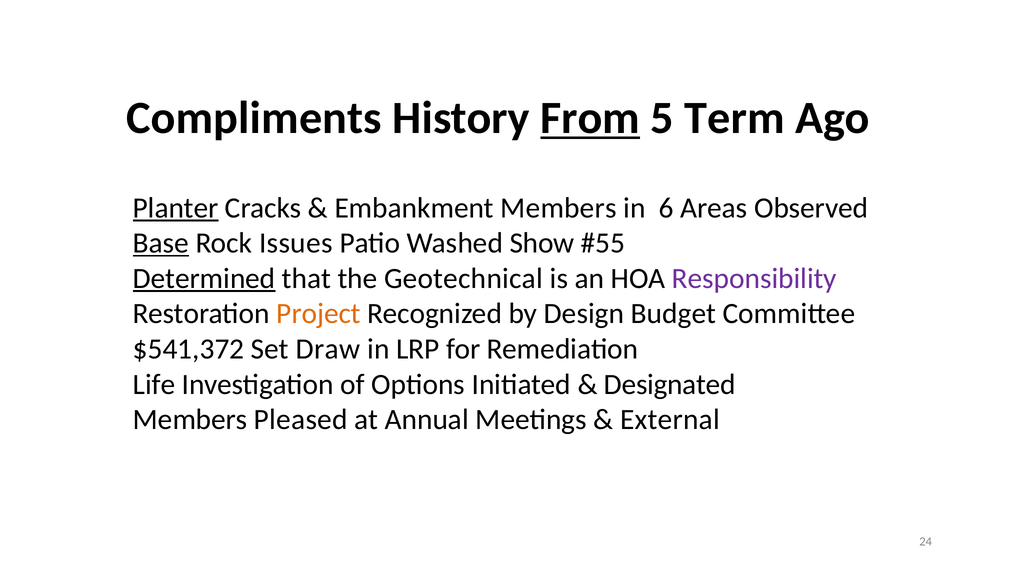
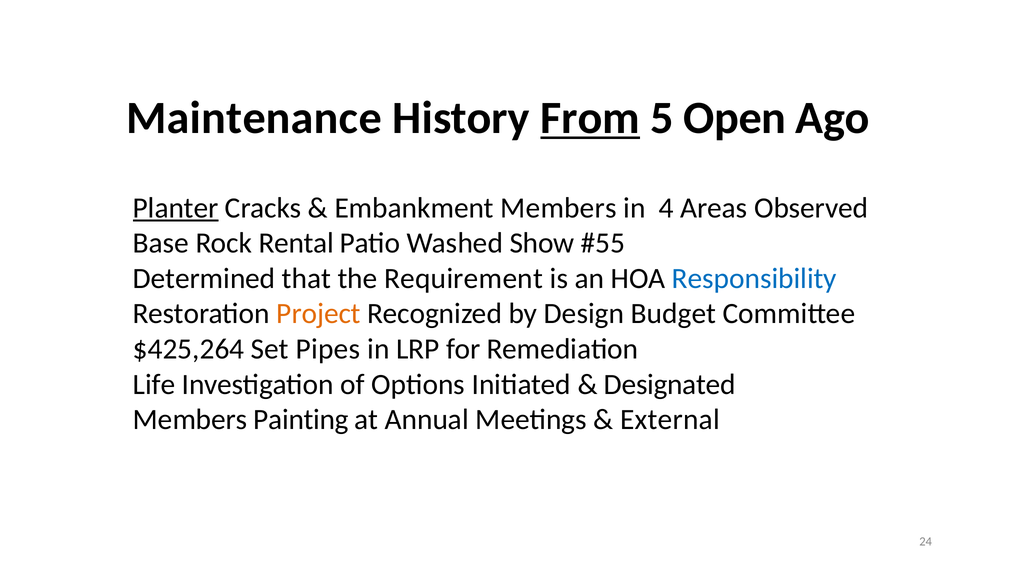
Compliments: Compliments -> Maintenance (254, 118)
Term: Term -> Open (735, 118)
6: 6 -> 4 (666, 208)
Base underline: present -> none (161, 243)
Issues: Issues -> Rental (296, 243)
Determined underline: present -> none (204, 279)
Geotechnical: Geotechnical -> Requirement (464, 279)
Responsibility colour: purple -> blue (754, 279)
$541,372: $541,372 -> $425,264 (189, 349)
Draw: Draw -> Pipes (328, 349)
Pleased: Pleased -> Painting (301, 420)
